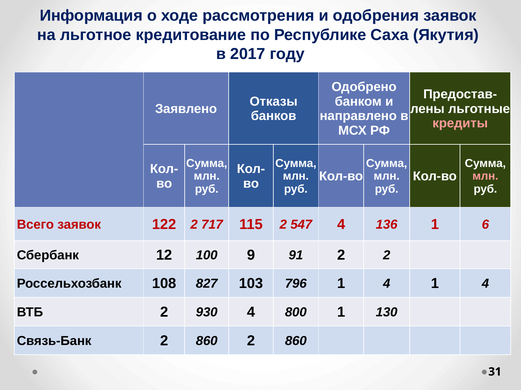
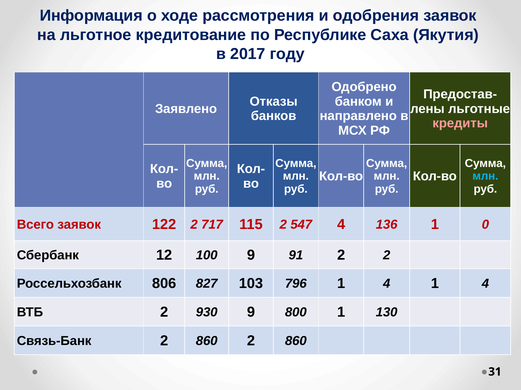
млн colour: pink -> light blue (485, 177)
6: 6 -> 0 (485, 225)
108: 108 -> 806 (164, 284)
930 4: 4 -> 9 (251, 313)
